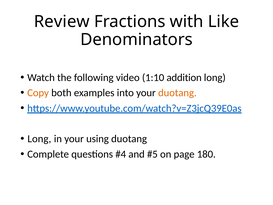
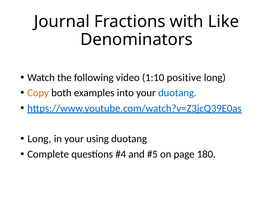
Review: Review -> Journal (62, 22)
addition: addition -> positive (184, 78)
duotang colour: orange -> blue (177, 93)
